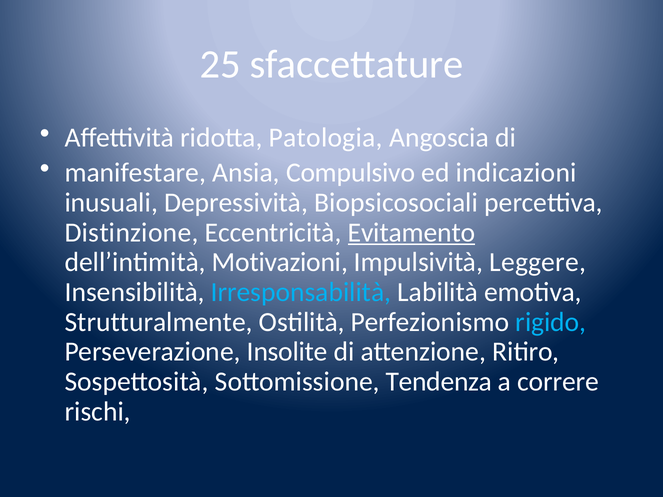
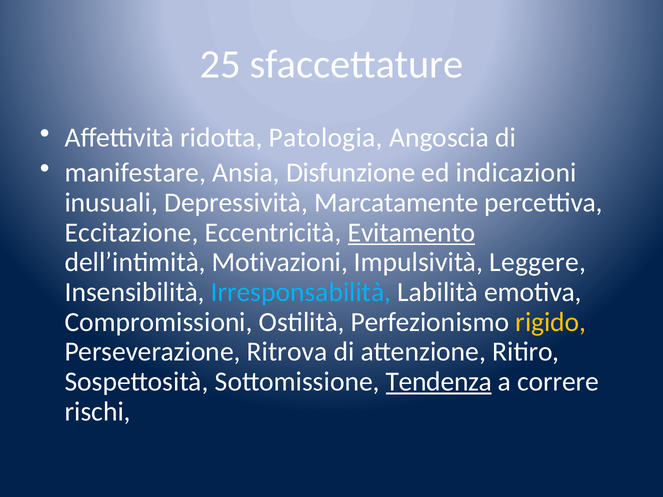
Compulsivo: Compulsivo -> Disfunzione (351, 173)
Biopsicosociali: Biopsicosociali -> Marcatamente (396, 203)
Distinzione: Distinzione -> Eccitazione (132, 233)
Strutturalmente: Strutturalmente -> Compromissioni (159, 322)
rigido colour: light blue -> yellow (551, 322)
Insolite: Insolite -> Ritrova (287, 352)
Tendenza underline: none -> present (439, 382)
